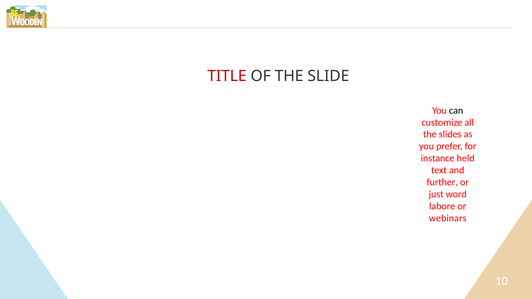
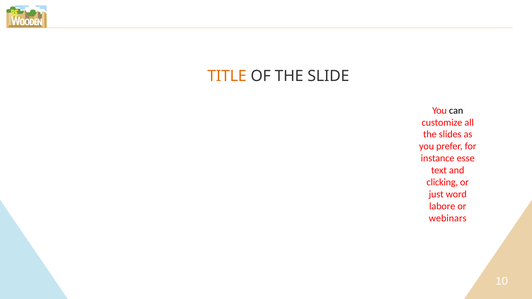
TITLE colour: red -> orange (227, 76)
held: held -> esse (466, 158)
further: further -> clicking (442, 182)
